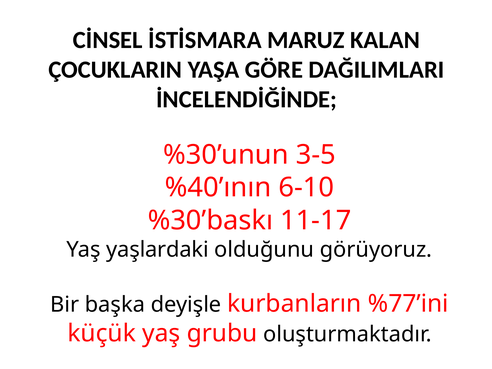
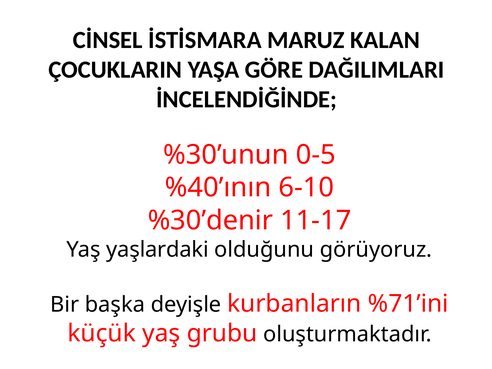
3-5: 3-5 -> 0-5 (316, 155)
%30’baskı: %30’baskı -> %30’denir (210, 220)
%77’ini: %77’ini -> %71’ini (408, 304)
